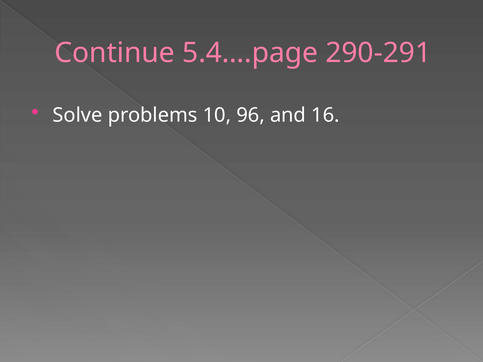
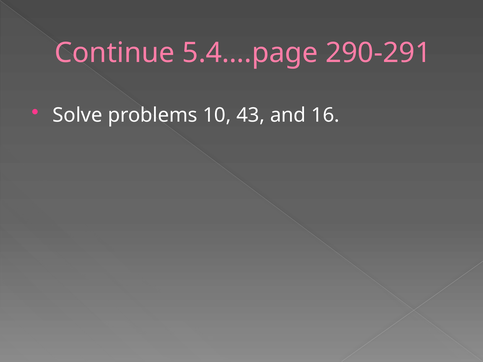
96: 96 -> 43 (251, 115)
